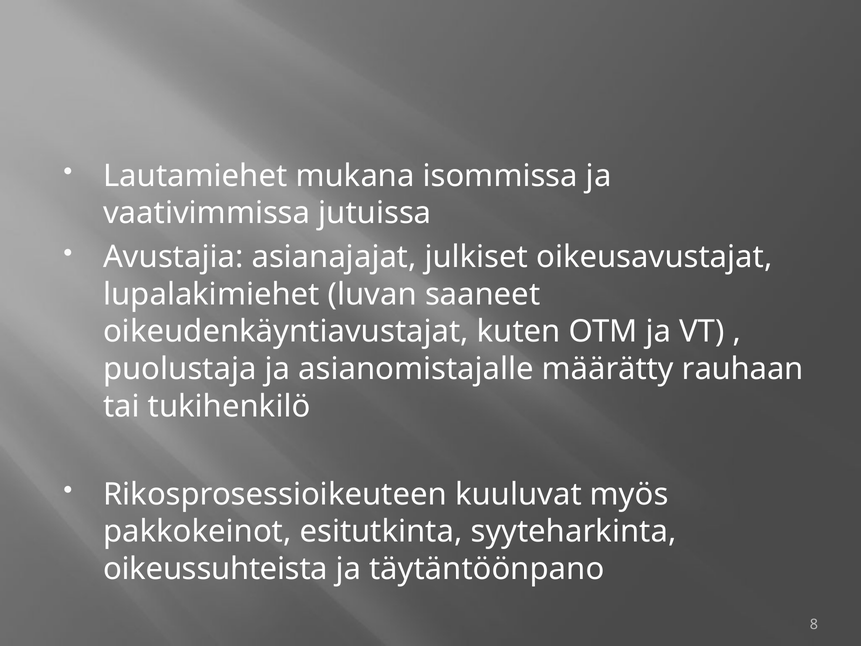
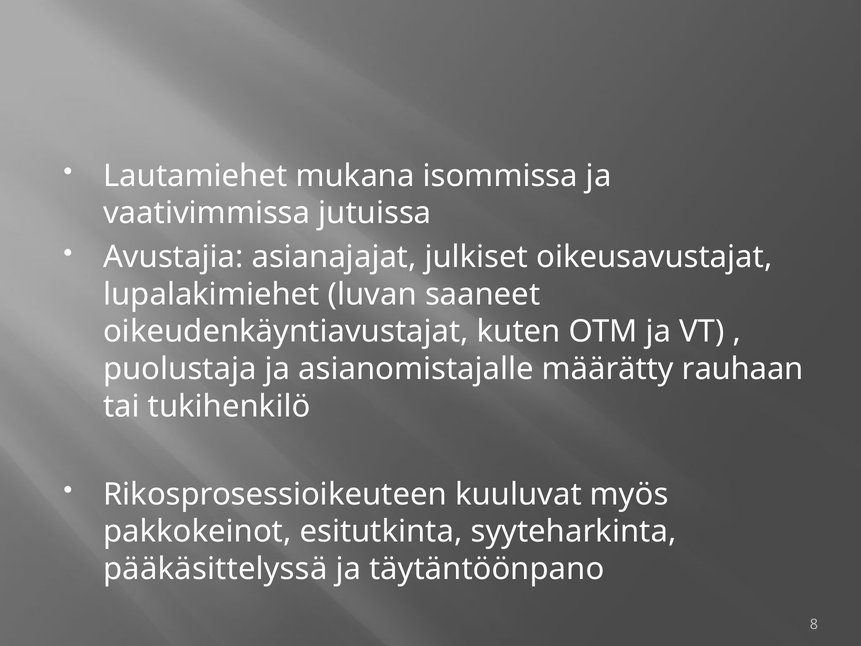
oikeussuhteista: oikeussuhteista -> pääkäsittelyssä (215, 569)
